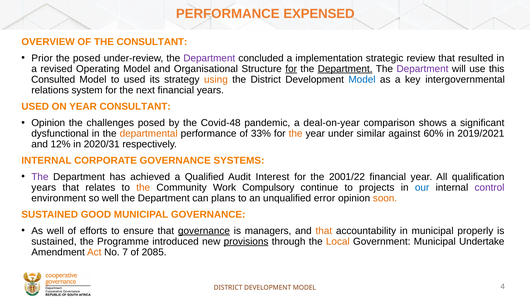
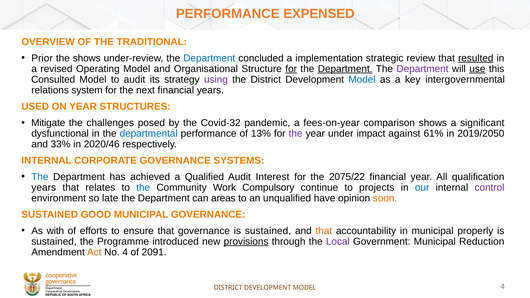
THE CONSULTANT: CONSULTANT -> TRADITIONAL (152, 42)
the posed: posed -> shows (87, 58)
Department colour: purple -> blue (209, 58)
resulted underline: none -> present (476, 58)
use underline: none -> present (477, 69)
to used: used -> audit (135, 80)
using colour: orange -> purple (216, 80)
YEAR CONSULTANT: CONSULTANT -> STRUCTURES (135, 107)
Opinion: Opinion -> Mitigate (48, 123)
Covid-48: Covid-48 -> Covid-32 (221, 123)
deal-on-year: deal-on-year -> fees-on-year (332, 123)
departmental colour: orange -> blue (149, 134)
33%: 33% -> 13% (261, 134)
the colour: orange -> purple (296, 134)
similar: similar -> impact (371, 134)
60%: 60% -> 61% (434, 134)
2019/2021: 2019/2021 -> 2019/2050 (481, 134)
12%: 12% -> 33% (61, 144)
2020/31: 2020/31 -> 2020/46 (102, 144)
The colour: purple -> blue (40, 177)
2001/22: 2001/22 -> 2075/22 (347, 177)
the colour: orange -> blue (143, 188)
so well: well -> late (110, 198)
plans: plans -> areas (223, 198)
error: error -> have (325, 198)
As well: well -> with (55, 231)
governance underline: present -> none (204, 231)
managers: managers -> sustained (268, 231)
Local colour: orange -> purple (338, 242)
Undertake: Undertake -> Reduction (482, 242)
No 7: 7 -> 4 (125, 252)
2085: 2085 -> 2091 (154, 252)
